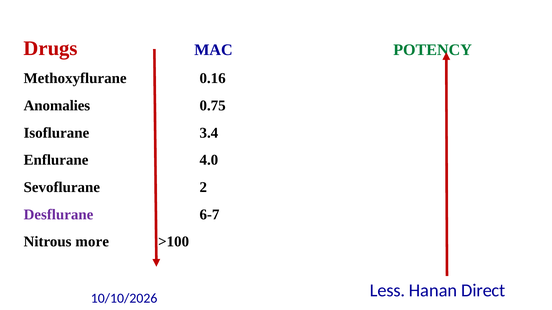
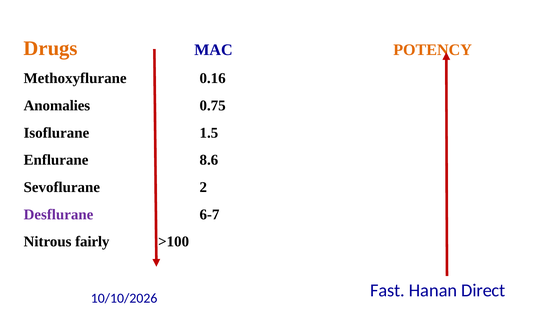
Drugs colour: red -> orange (51, 48)
POTENCY colour: green -> orange (433, 50)
3.4: 3.4 -> 1.5 (209, 133)
4.0: 4.0 -> 8.6 (209, 160)
more: more -> fairly (92, 242)
Less: Less -> Fast (387, 291)
